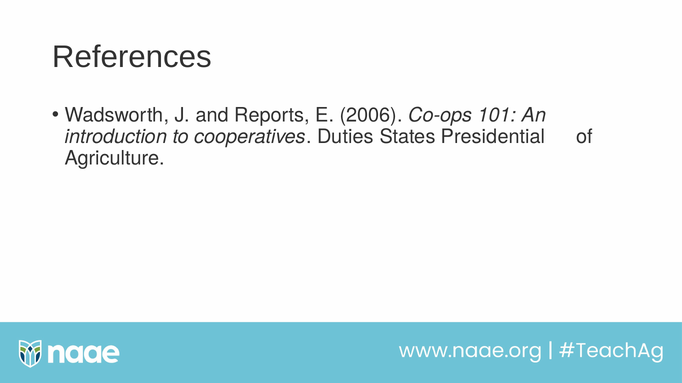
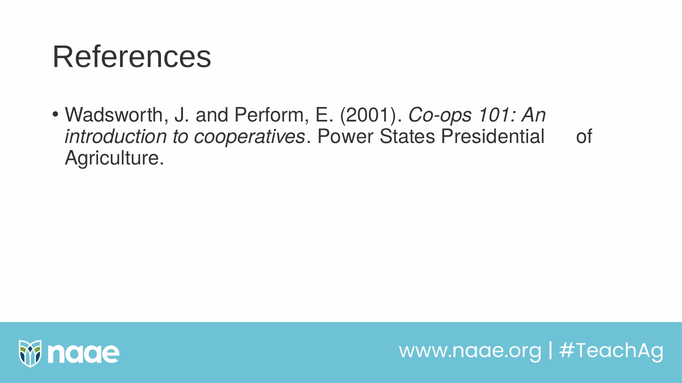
Reports: Reports -> Perform (272, 115)
2006: 2006 -> 2001 (371, 115)
Duties: Duties -> Power (345, 137)
